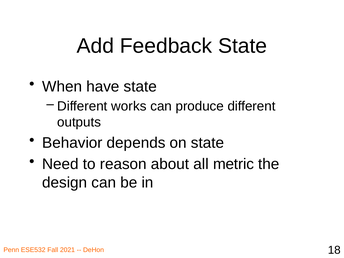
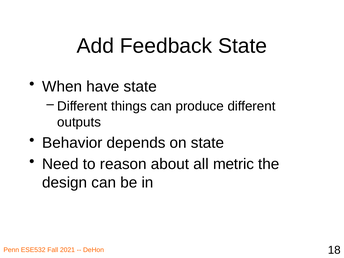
works: works -> things (129, 106)
